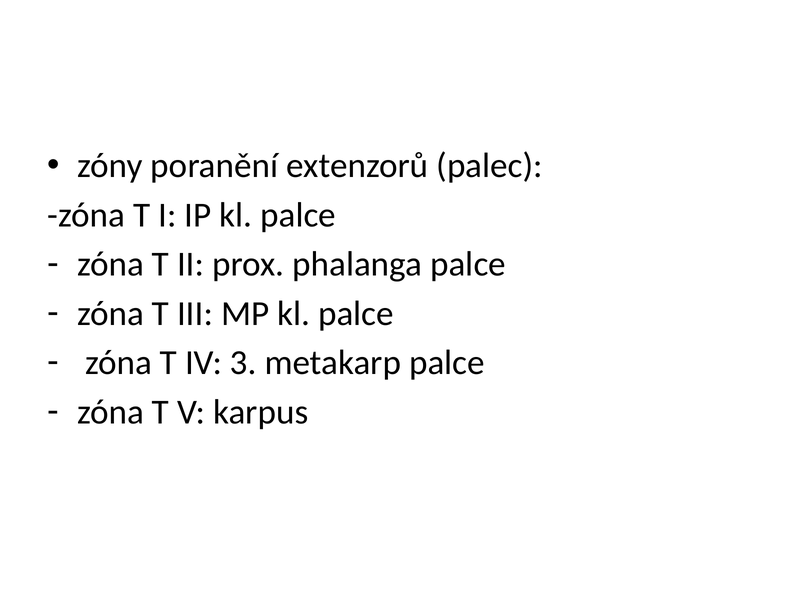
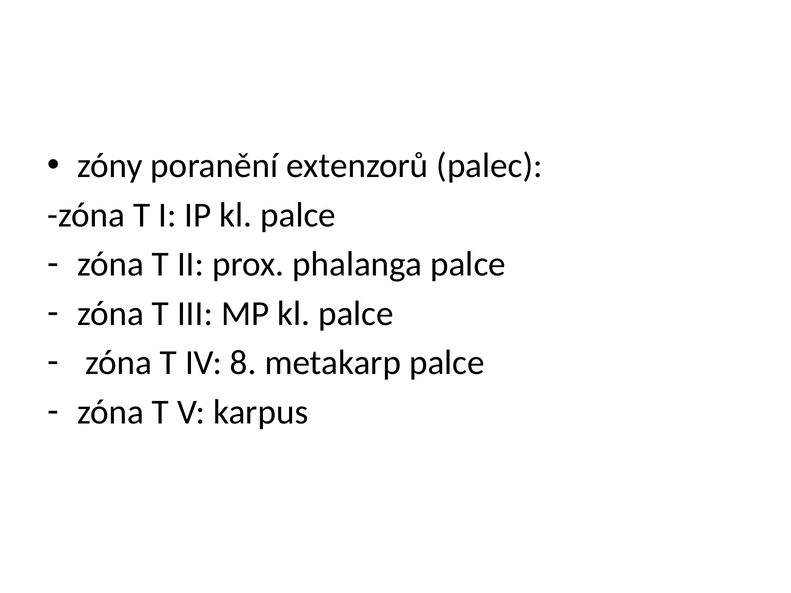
3: 3 -> 8 (243, 363)
